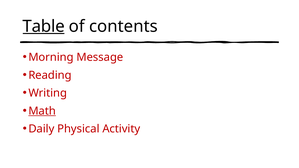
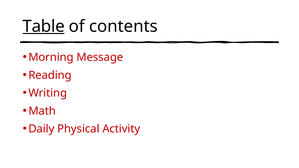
Math underline: present -> none (42, 111)
